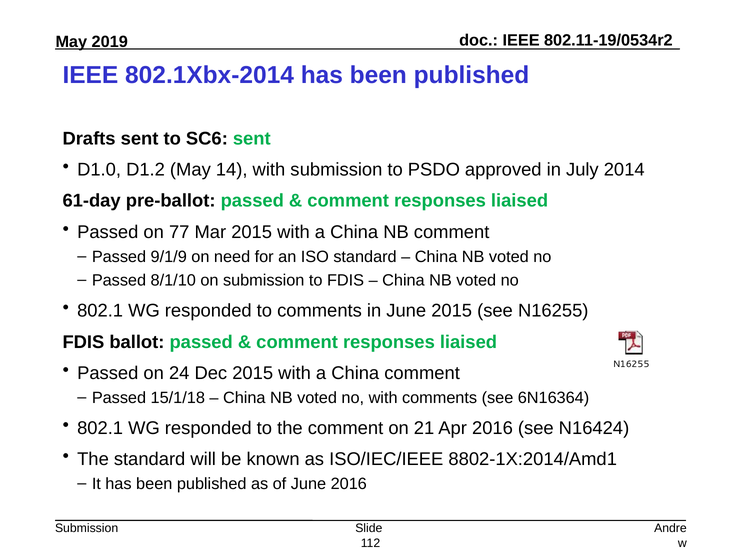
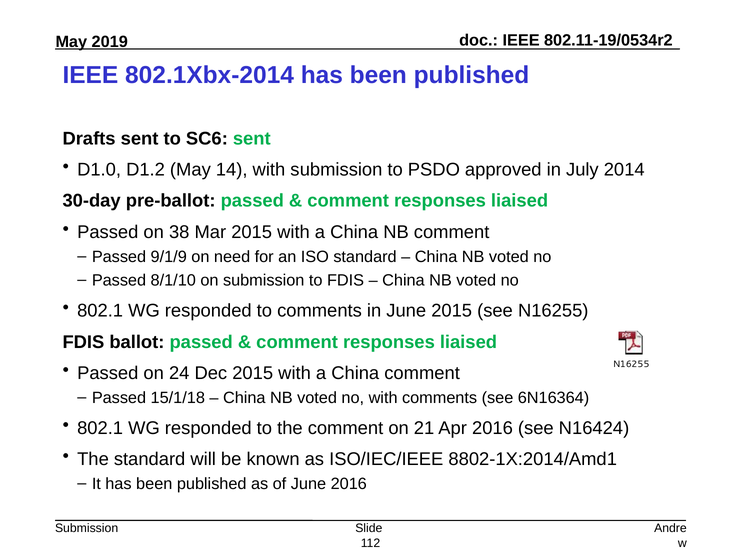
61-day: 61-day -> 30-day (92, 201)
77: 77 -> 38 (179, 232)
